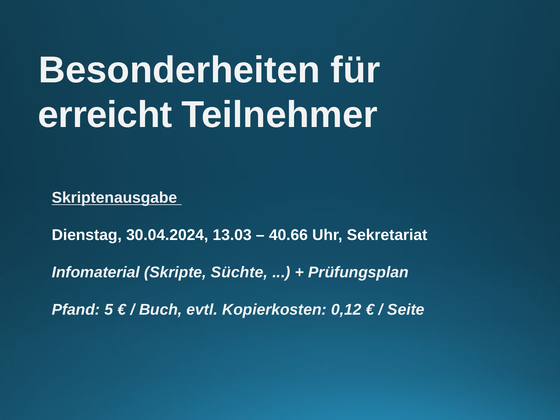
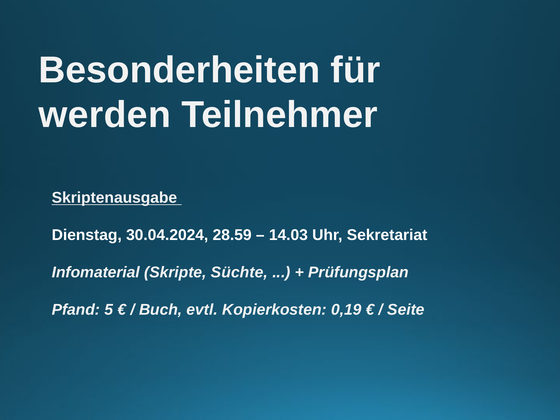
erreicht: erreicht -> werden (105, 115)
13.03: 13.03 -> 28.59 (232, 235)
40.66: 40.66 -> 14.03 (288, 235)
0,12: 0,12 -> 0,19 (346, 310)
